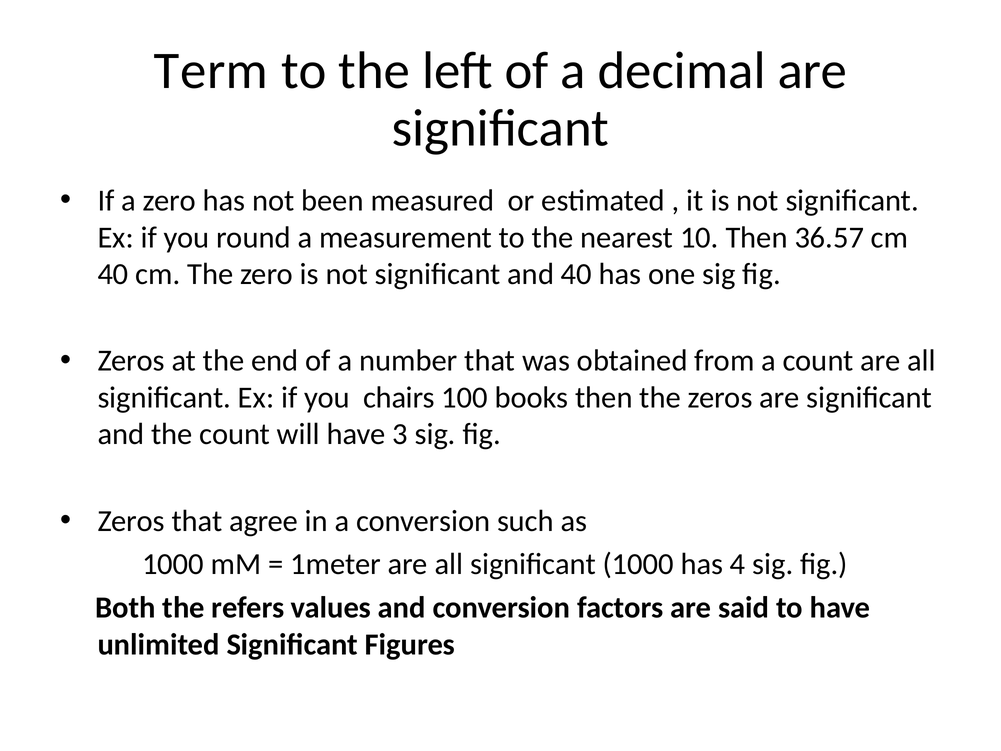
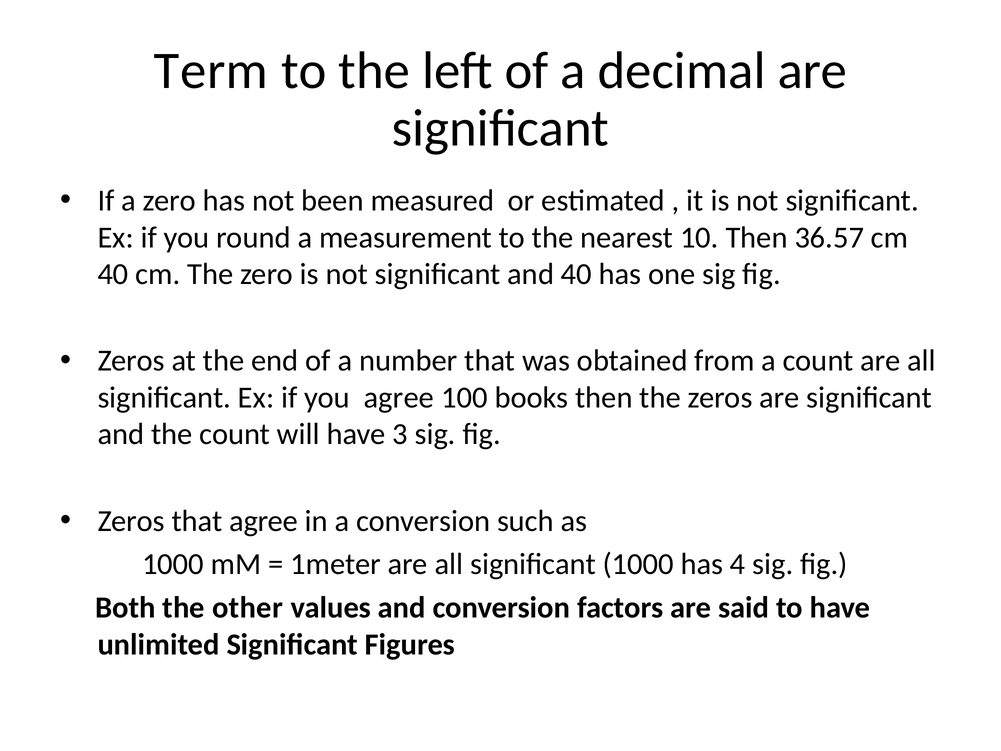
you chairs: chairs -> agree (399, 397)
refers: refers -> other (248, 608)
